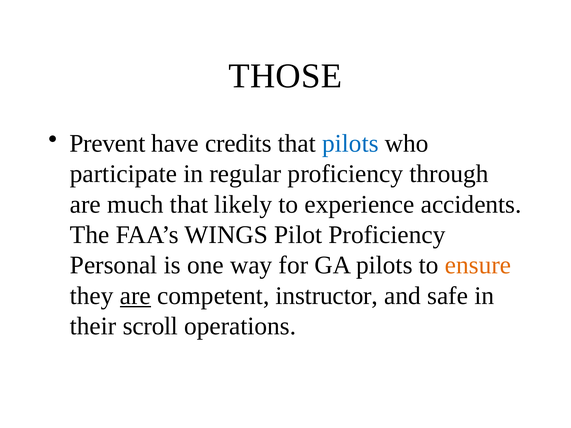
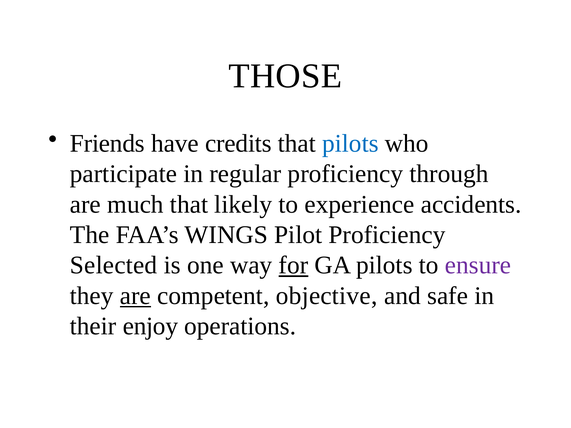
Prevent: Prevent -> Friends (107, 144)
Personal: Personal -> Selected (114, 265)
for underline: none -> present (293, 265)
ensure colour: orange -> purple (478, 265)
instructor: instructor -> objective (327, 296)
scroll: scroll -> enjoy (150, 326)
